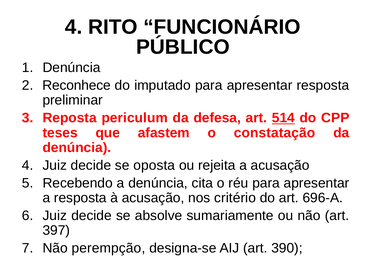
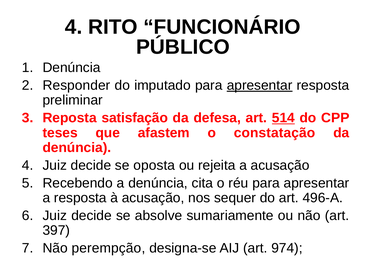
Reconhece: Reconhece -> Responder (76, 86)
apresentar underline: none -> present (260, 86)
periculum: periculum -> satisfação (135, 118)
critério: critério -> sequer (235, 198)
696-A: 696-A -> 496-A (323, 198)
390: 390 -> 974 (287, 249)
